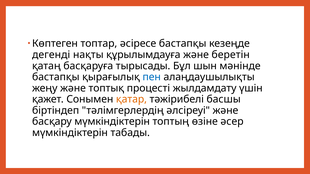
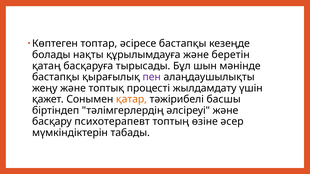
дегенді: дегенді -> болады (51, 55)
пен colour: blue -> purple (152, 77)
басқару мүмкіндіктерін: мүмкіндіктерін -> психотерапевт (112, 122)
